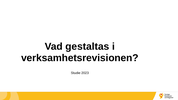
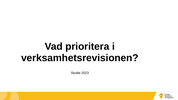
gestaltas: gestaltas -> prioritera (87, 47)
